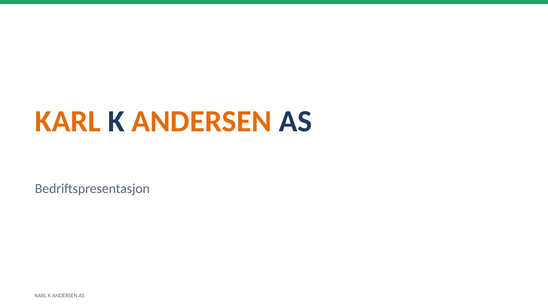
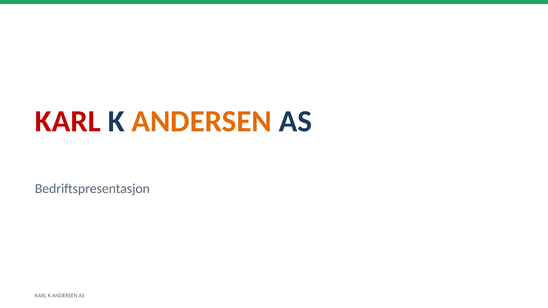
KARL colour: orange -> red (68, 122)
